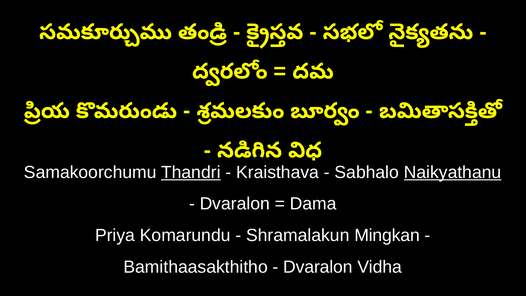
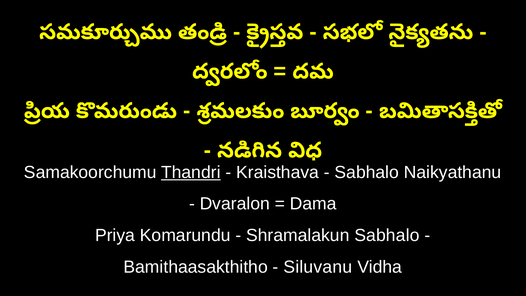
Naikyathanu underline: present -> none (453, 172)
Shramalakun Mingkan: Mingkan -> Sabhalo (387, 235)
Dvaralon: Dvaralon -> Siluvanu (318, 267)
